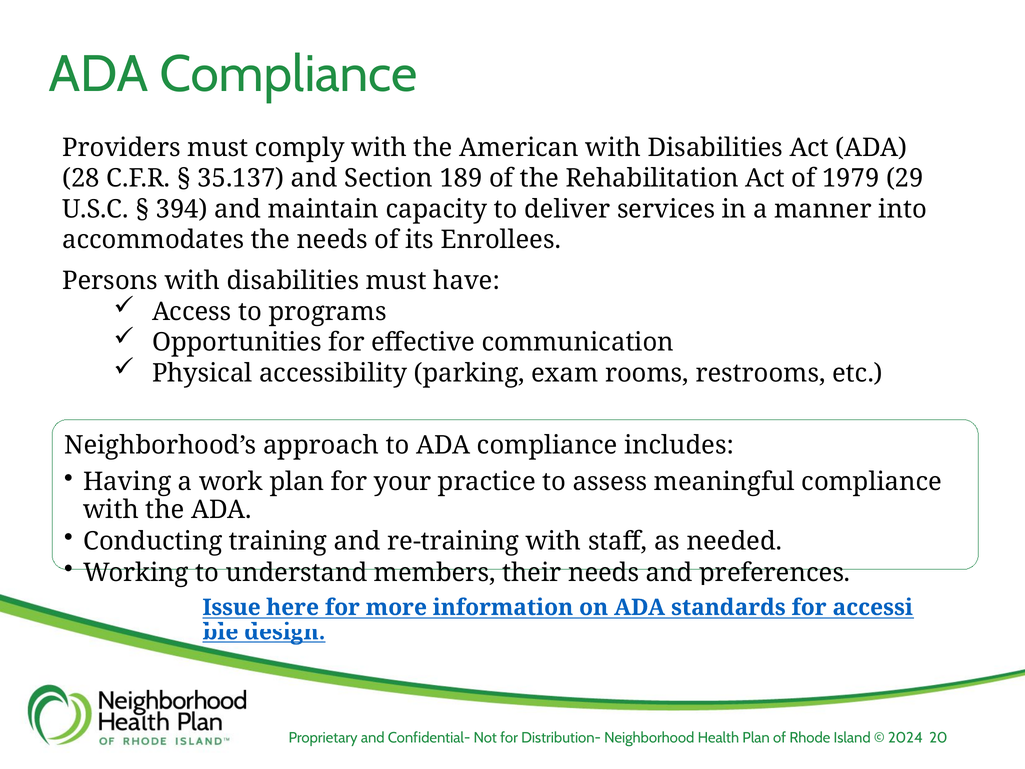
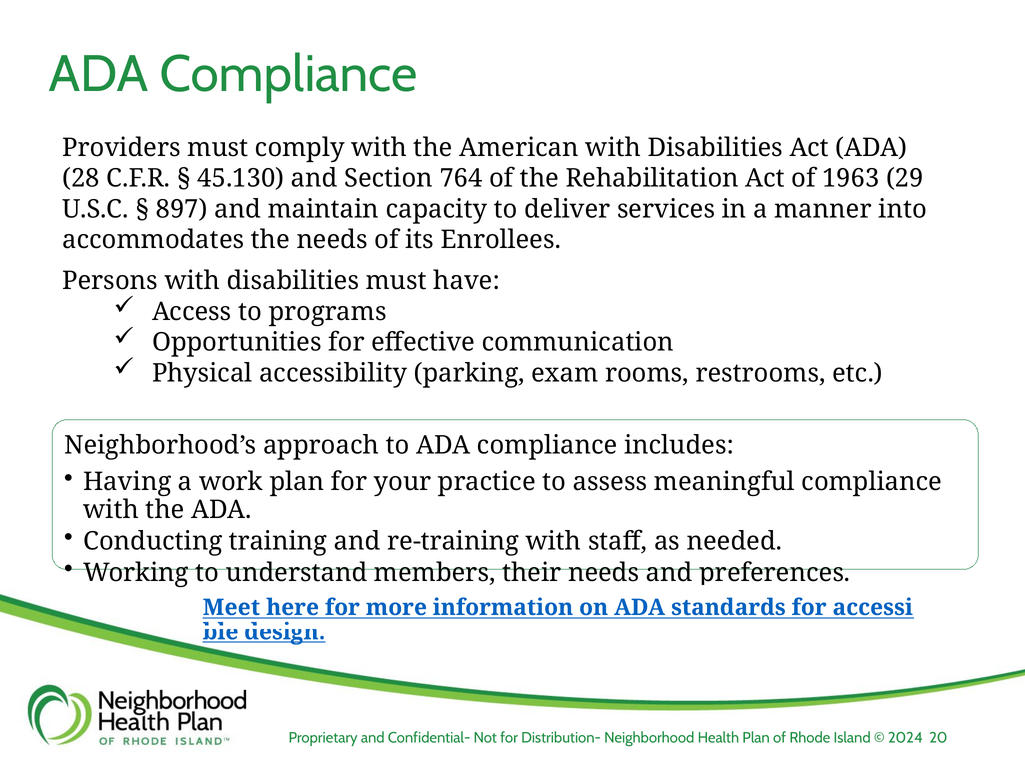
35.137: 35.137 -> 45.130 (241, 178)
189: 189 -> 764 (461, 178)
1979: 1979 -> 1963 (851, 178)
394: 394 -> 897 (182, 209)
Issue: Issue -> Meet (231, 607)
